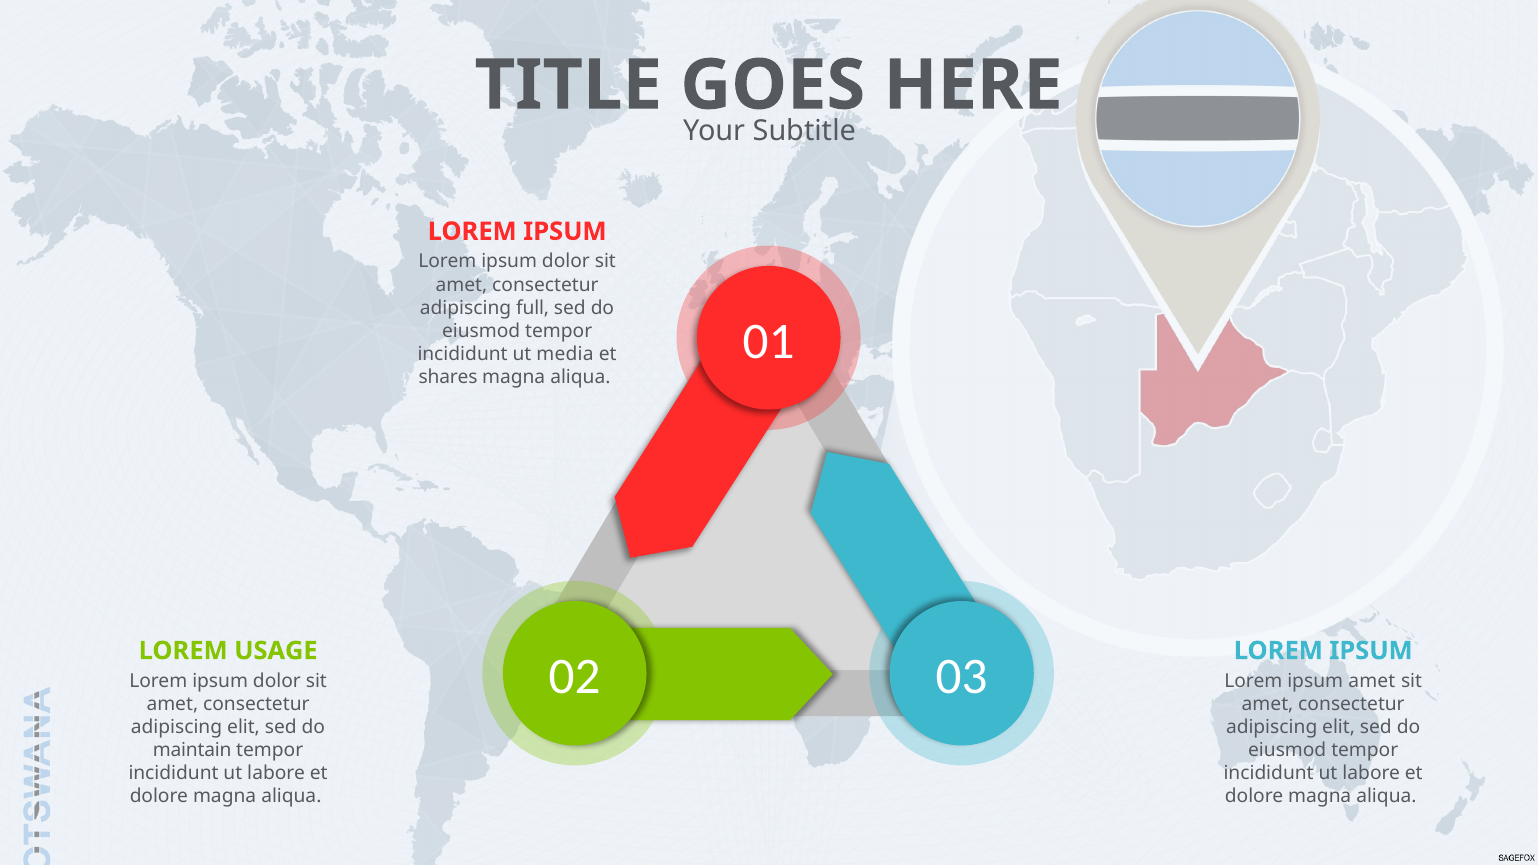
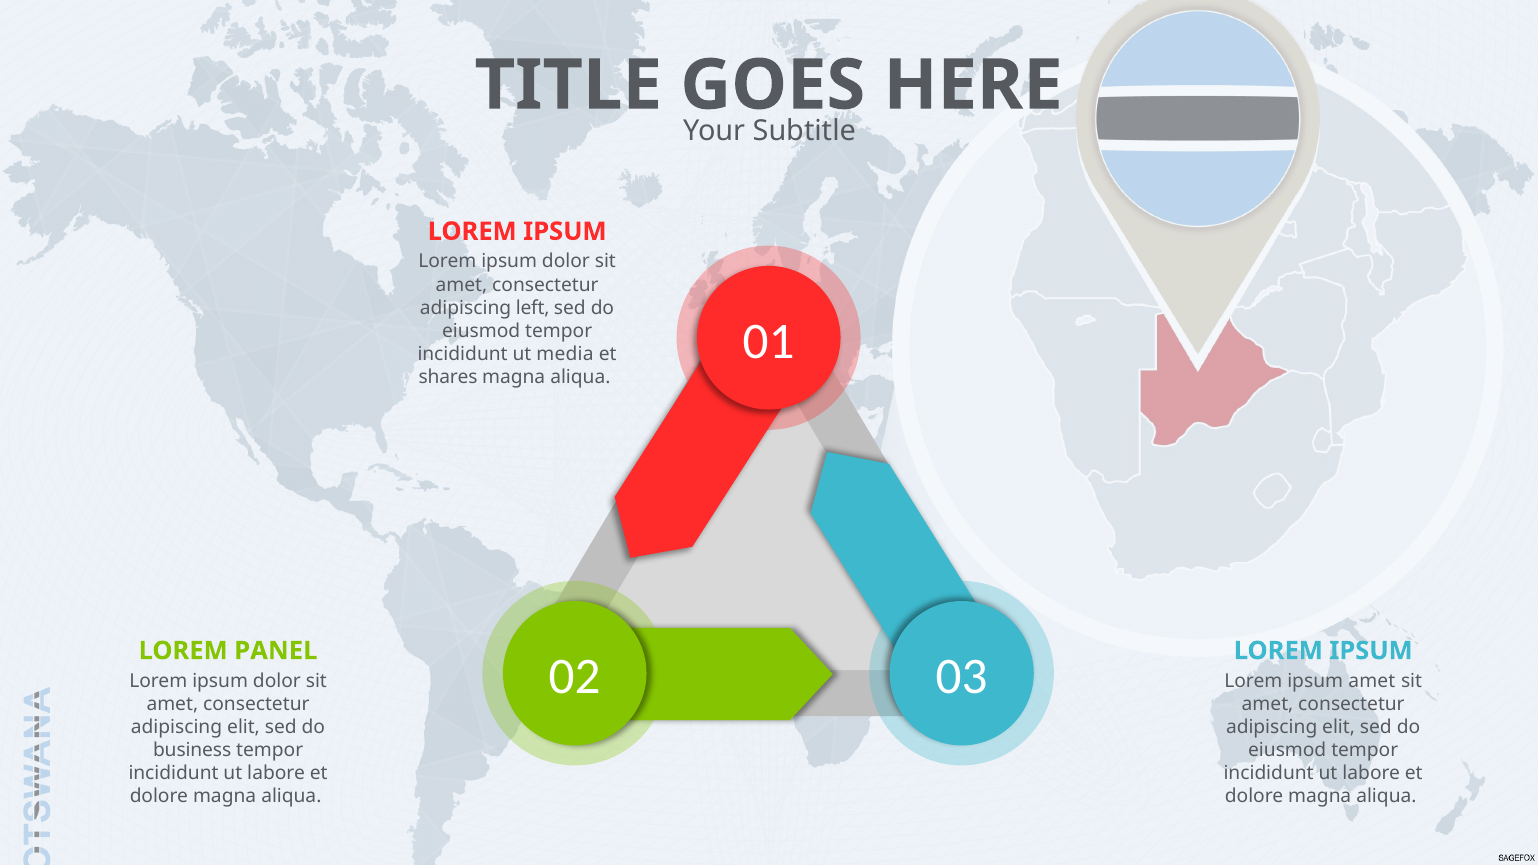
full: full -> left (533, 308)
USAGE: USAGE -> PANEL (276, 651)
maintain: maintain -> business (192, 750)
